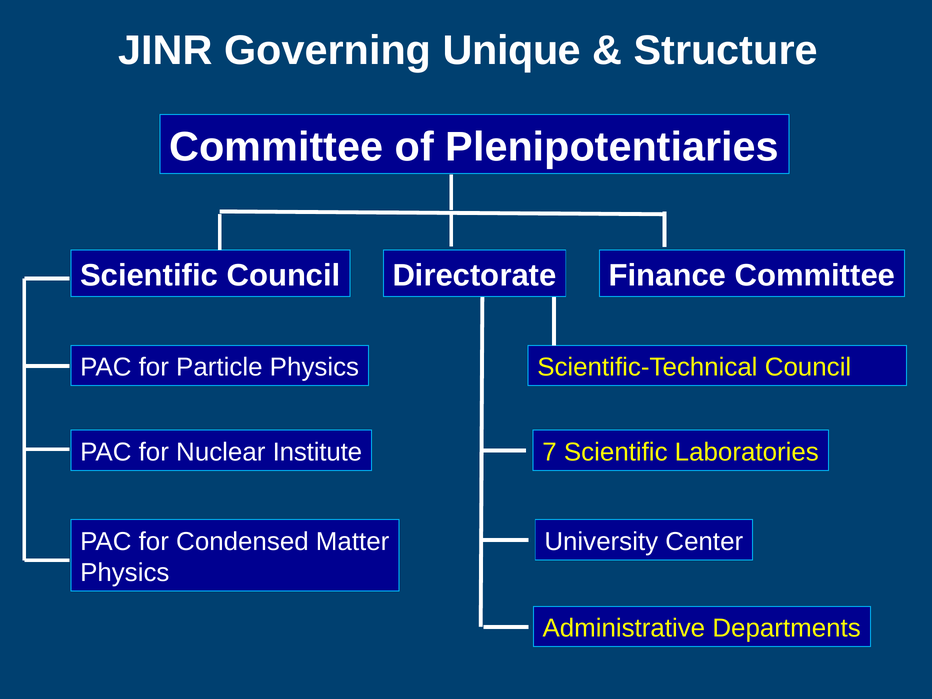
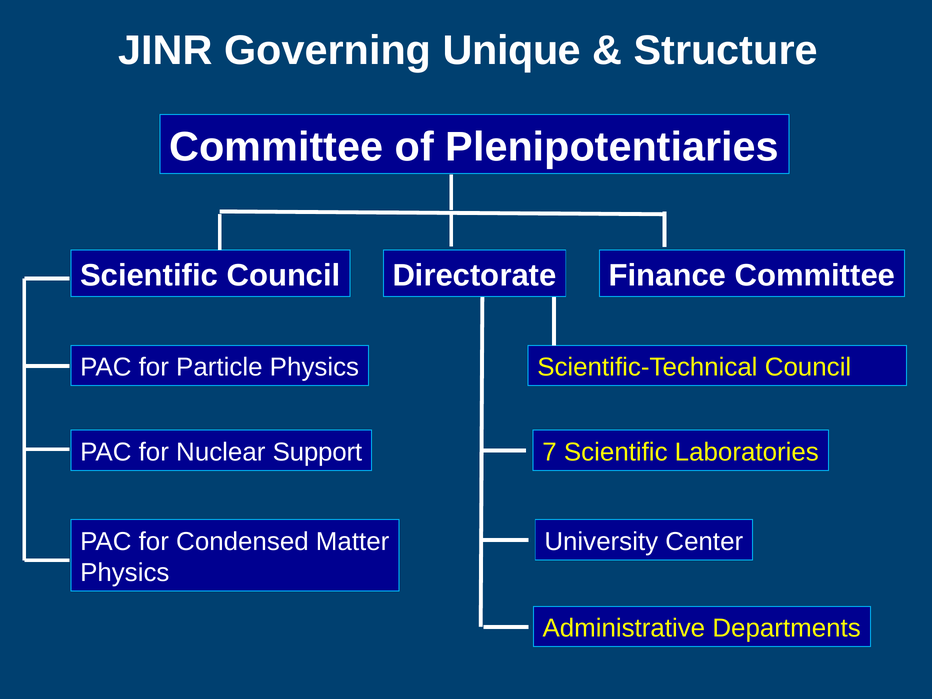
Institute: Institute -> Support (317, 452)
